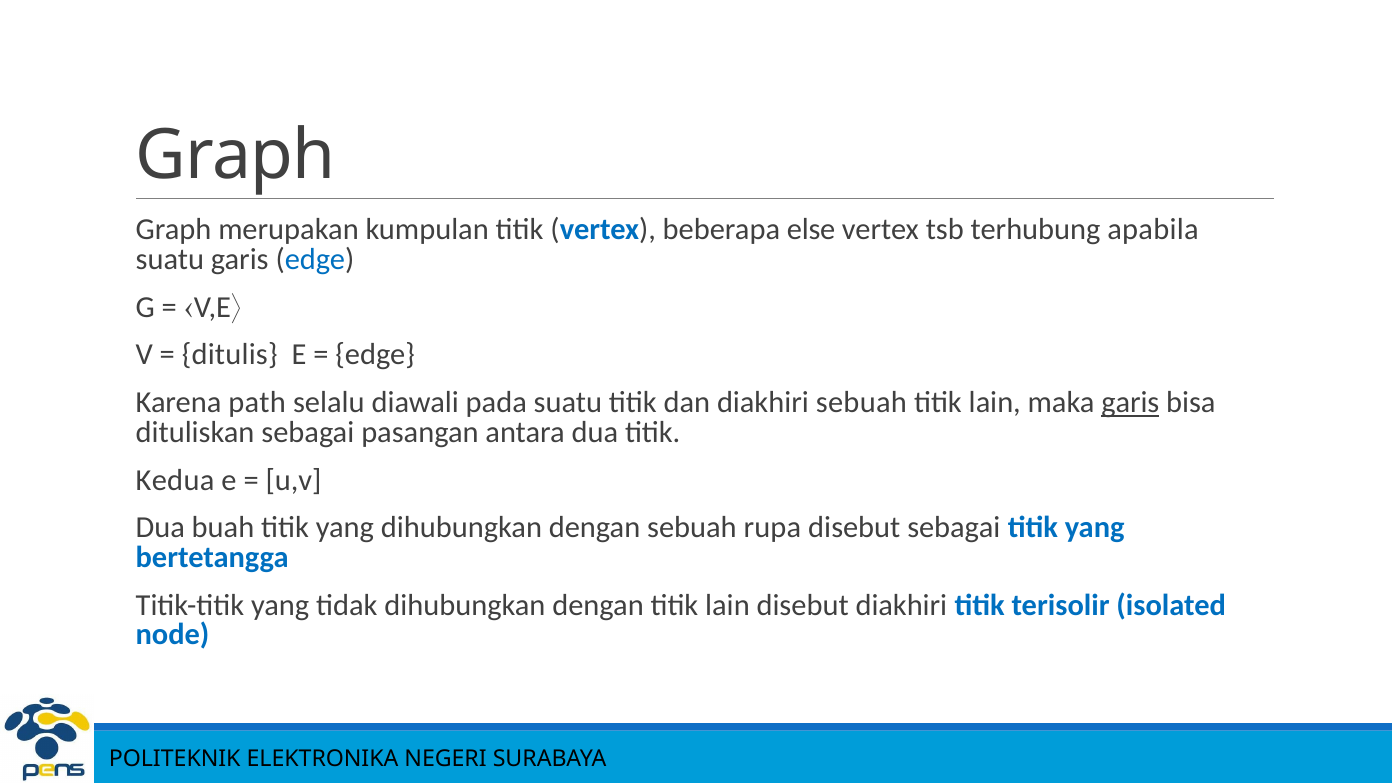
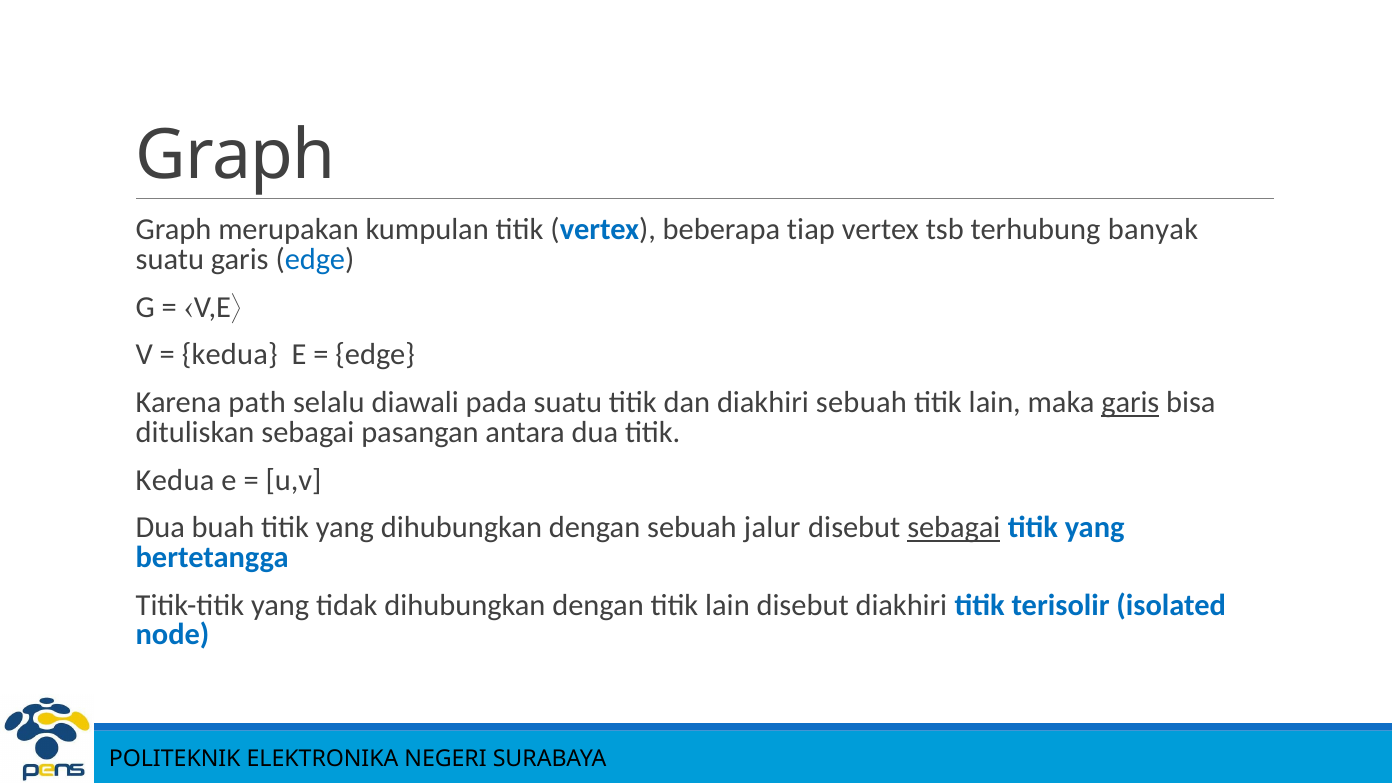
else: else -> tiap (811, 230)
apabila: apabila -> banyak (1153, 230)
ditulis: ditulis -> kedua (230, 355)
rupa: rupa -> jalur (772, 528)
sebagai underline: none -> present (954, 528)
